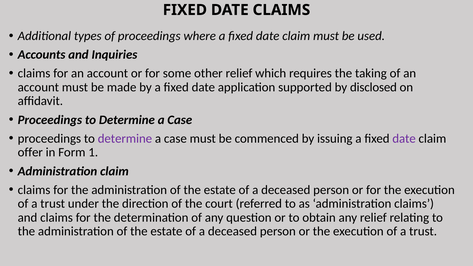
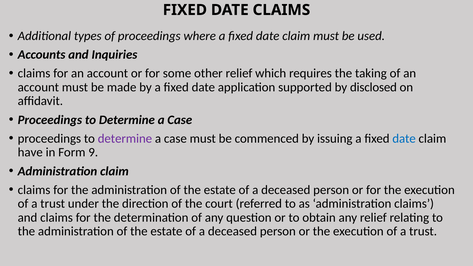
date colour: purple -> blue (404, 139)
offer: offer -> have (30, 152)
1: 1 -> 9 (93, 152)
